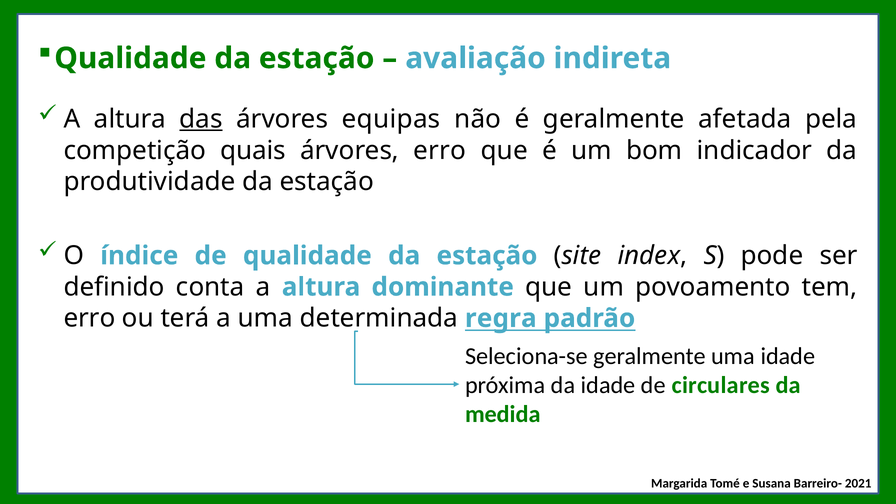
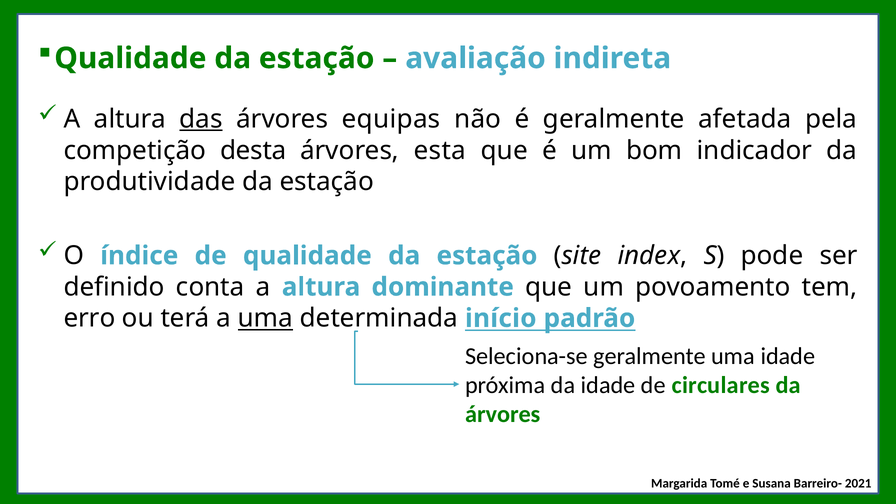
quais: quais -> desta (253, 150)
árvores erro: erro -> esta (440, 150)
uma underline: none -> present (265, 318)
regra: regra -> início (501, 318)
medida: medida -> árvores (503, 414)
